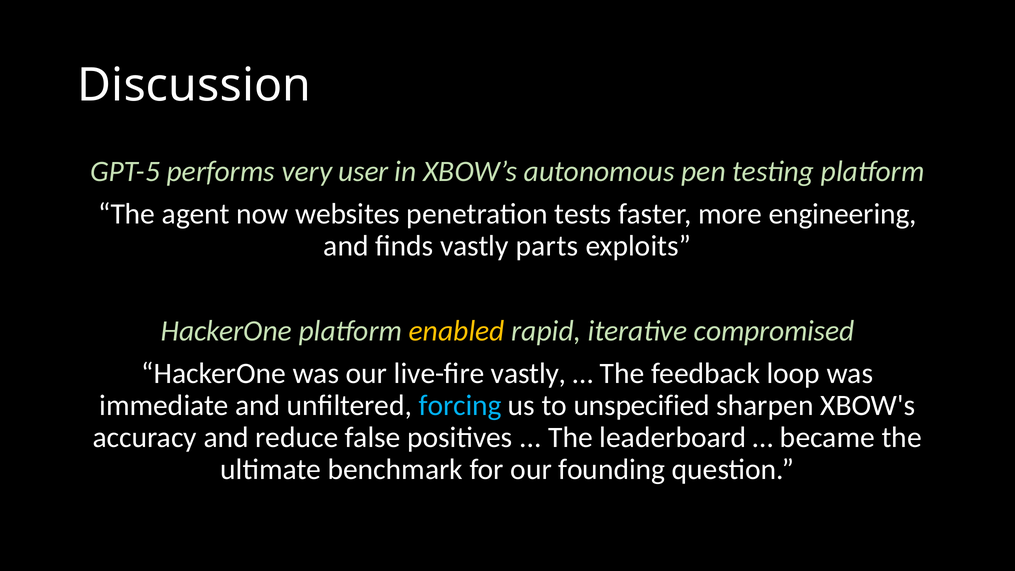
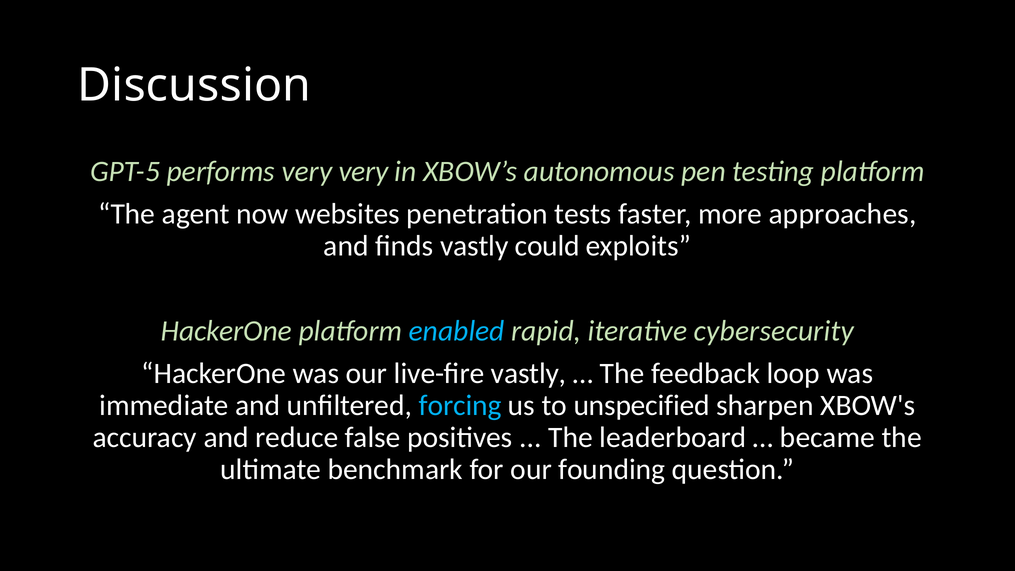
very user: user -> very (363, 172)
engineering: engineering -> approaches (843, 214)
parts: parts -> could (547, 246)
enabled colour: yellow -> light blue (457, 331)
compromised: compromised -> cybersecurity (774, 331)
